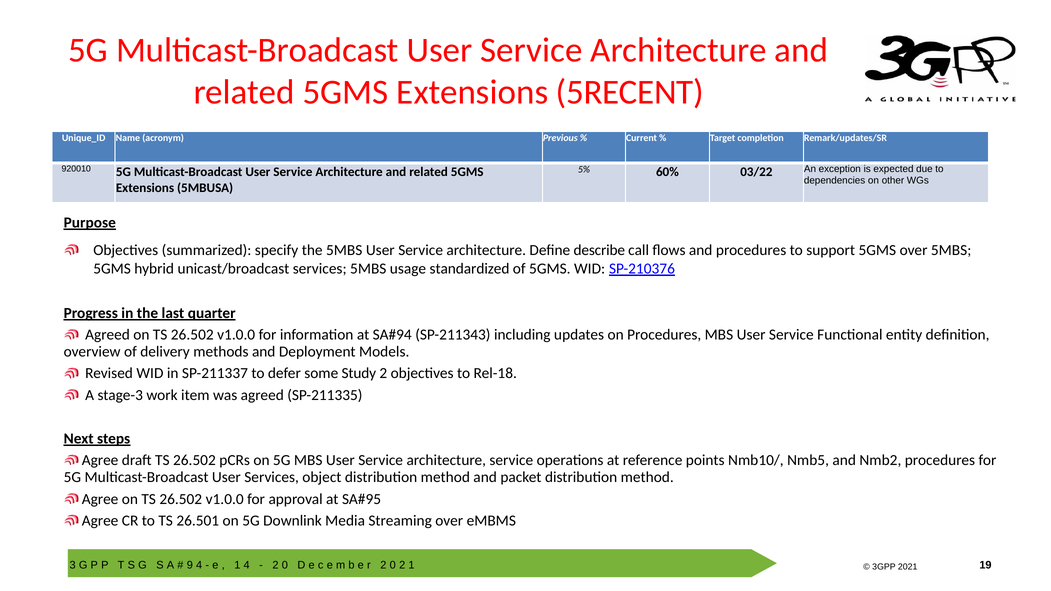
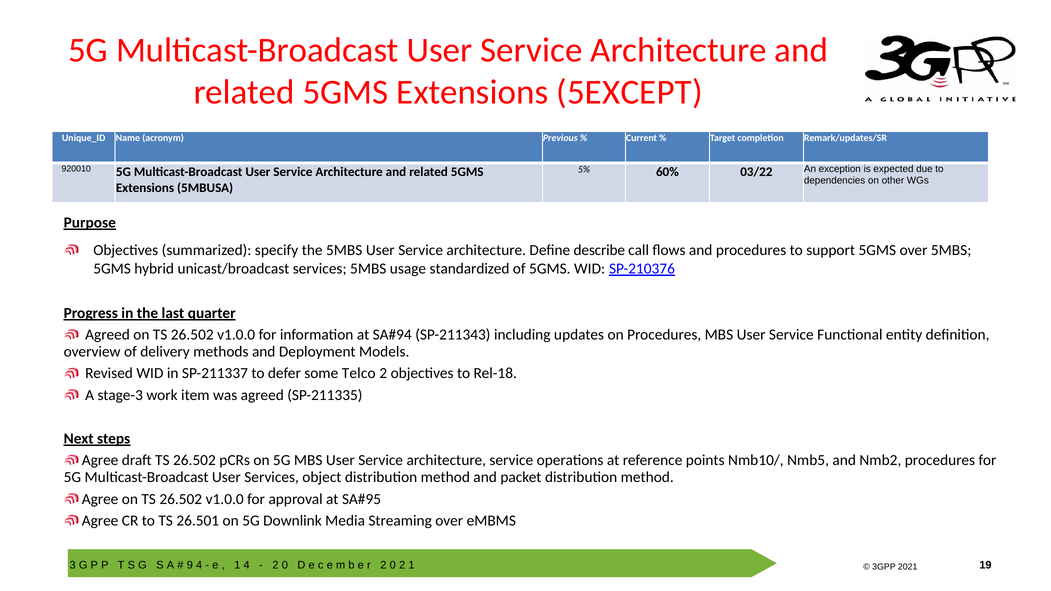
5RECENT: 5RECENT -> 5EXCEPT (630, 92)
Study: Study -> Telco (359, 374)
